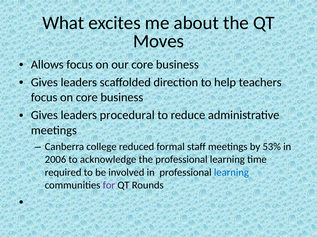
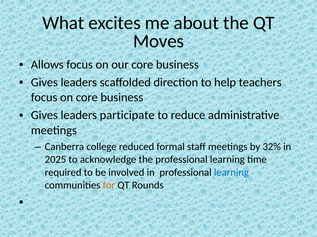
procedural: procedural -> participate (127, 116)
53%: 53% -> 32% (272, 147)
2006: 2006 -> 2025 (55, 160)
for colour: purple -> orange (109, 186)
